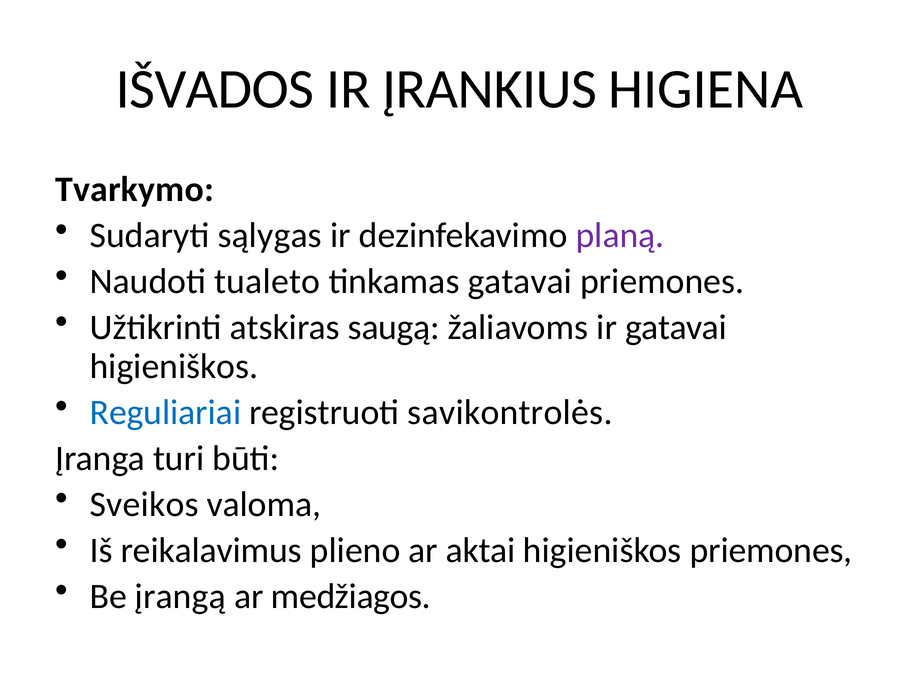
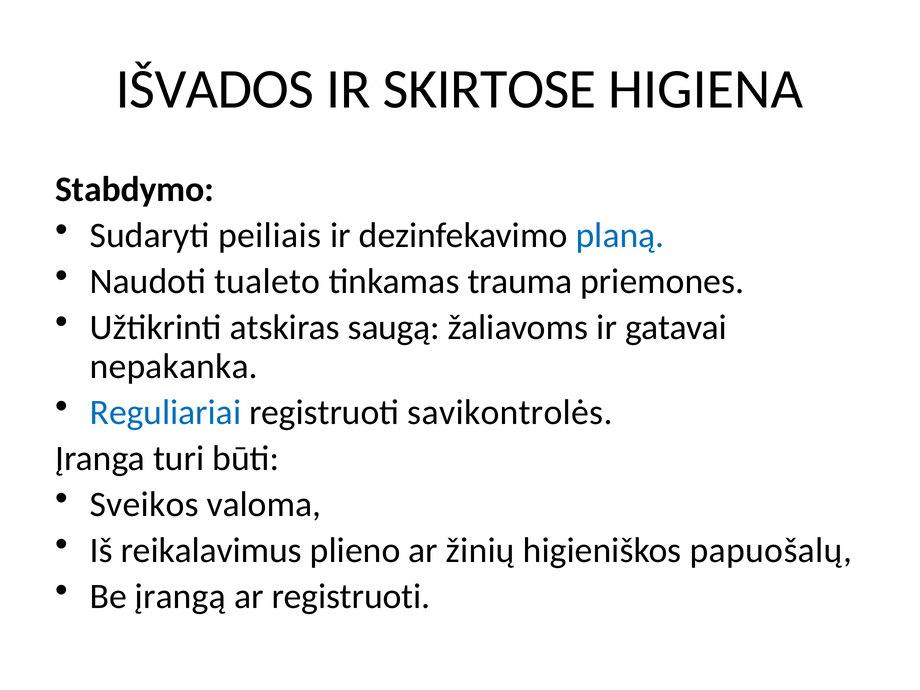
ĮRANKIUS: ĮRANKIUS -> SKIRTOSE (490, 89)
Tvarkymo: Tvarkymo -> Stabdymo (135, 190)
sąlygas: sąlygas -> peiliais (270, 236)
planą colour: purple -> blue (620, 236)
tinkamas gatavai: gatavai -> trauma (520, 282)
higieniškos: higieniškos -> nepakanka (174, 366)
aktai: aktai -> žinių (480, 550)
higieniškos priemones: priemones -> papuošalų (771, 550)
ar medžiagos: medžiagos -> registruoti (351, 596)
